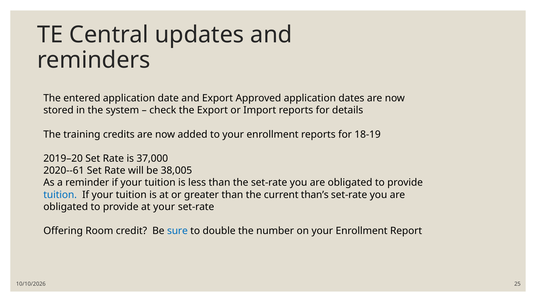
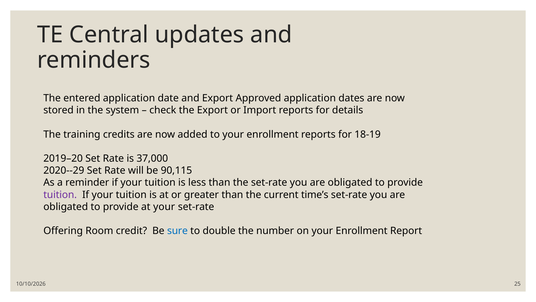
2020--61: 2020--61 -> 2020--29 (64, 170)
38,005: 38,005 -> 90,115 (176, 170)
tuition colour: blue -> purple (60, 194)
than’s: than’s -> time’s (315, 194)
